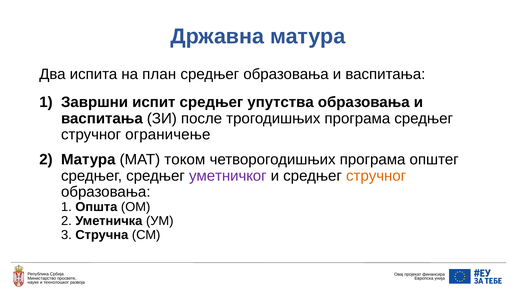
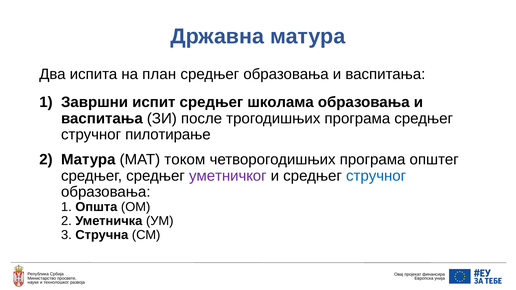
упутства: упутства -> школама (281, 102)
ограничење: ограничење -> пилотирање (168, 135)
стручног colour: orange -> blue (376, 176)
